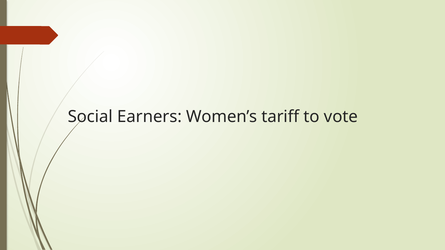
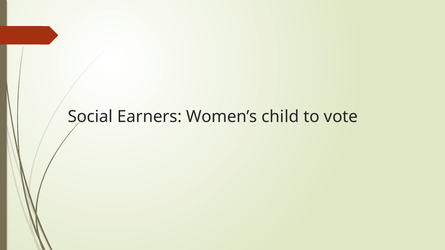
tariff: tariff -> child (280, 117)
